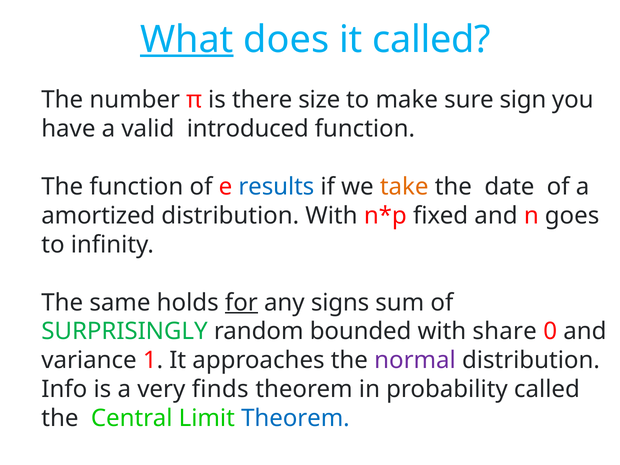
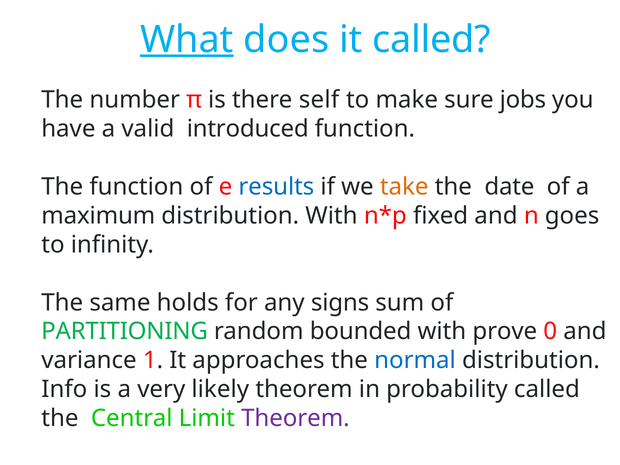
size: size -> self (319, 100)
sign: sign -> jobs (523, 100)
amortized: amortized -> maximum (98, 216)
for underline: present -> none (241, 303)
SURPRISINGLY: SURPRISINGLY -> PARTITIONING (125, 332)
share: share -> prove (505, 332)
normal colour: purple -> blue (415, 360)
finds: finds -> likely (220, 389)
Theorem colour: blue -> purple (295, 418)
